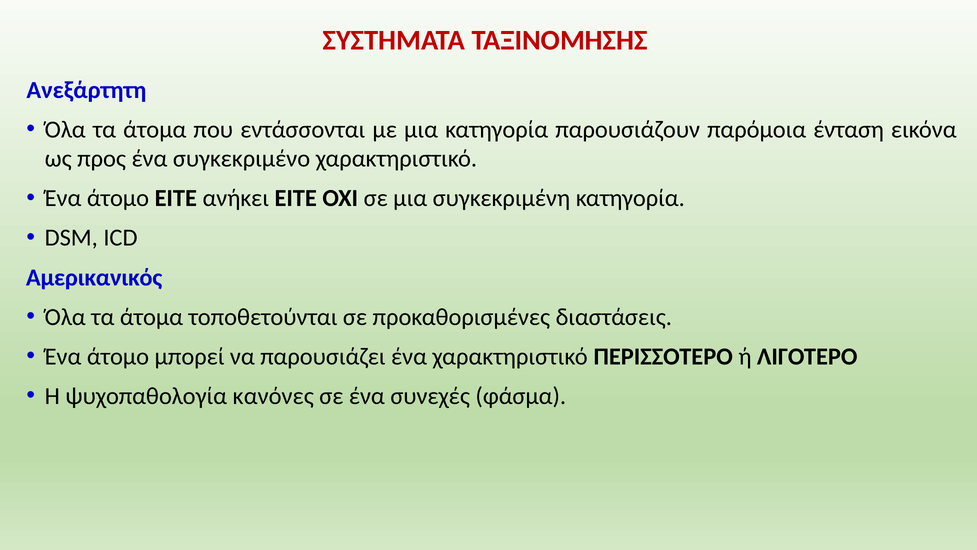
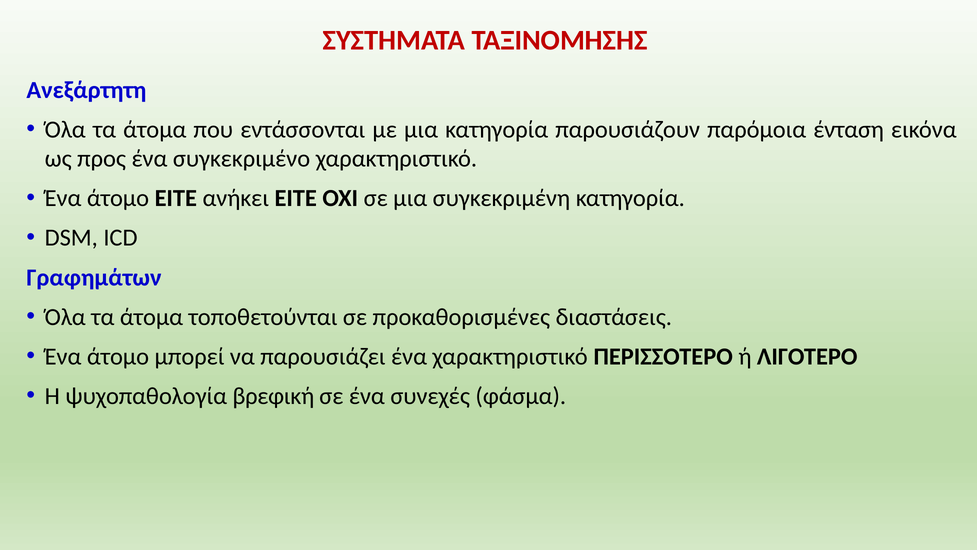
Αμερικανικός: Αμερικανικός -> Γραφημάτων (94, 277)
κανόνες: κανόνες -> βρεφική (273, 396)
